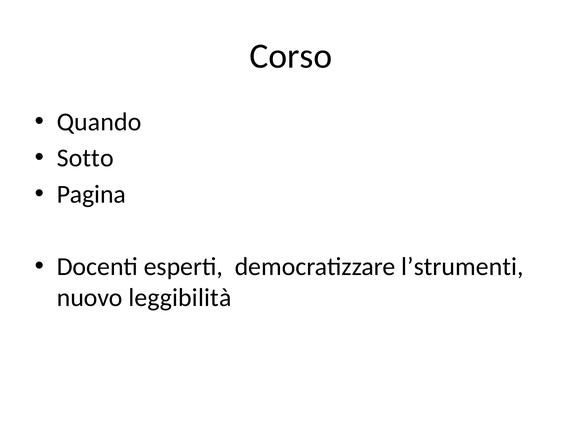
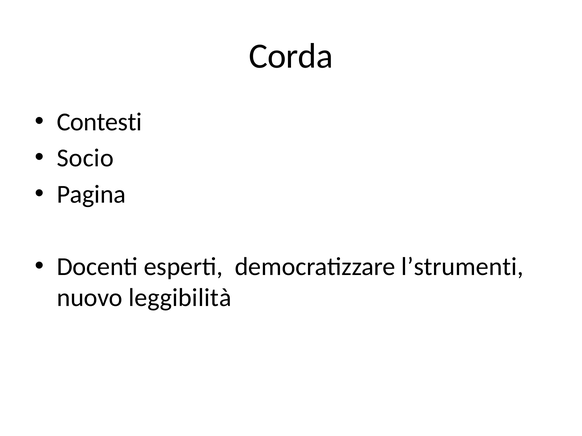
Corso: Corso -> Corda (291, 56)
Quando: Quando -> Contesti (99, 122)
Sotto: Sotto -> Socio (85, 158)
